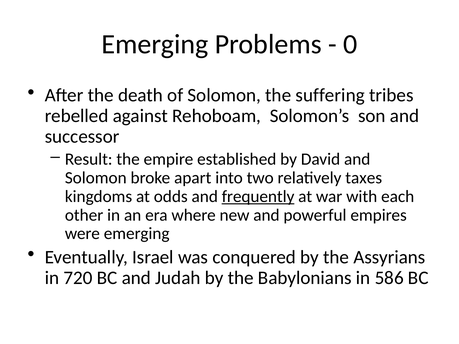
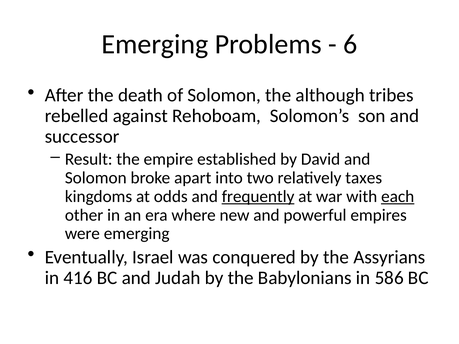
0: 0 -> 6 (350, 44)
suffering: suffering -> although (330, 95)
each underline: none -> present (398, 197)
720: 720 -> 416 (78, 278)
